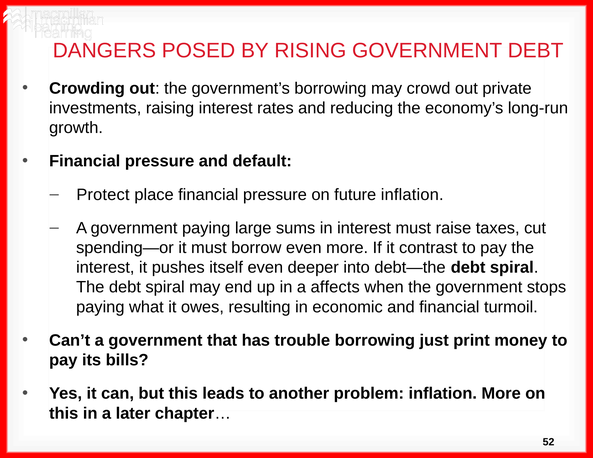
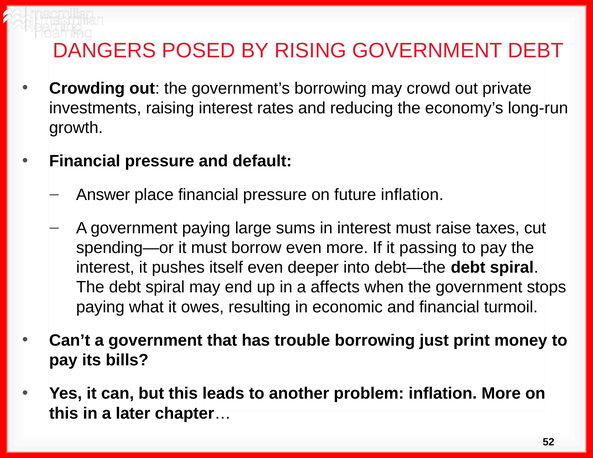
Protect: Protect -> Answer (103, 195)
contrast: contrast -> passing (428, 248)
